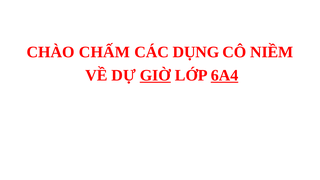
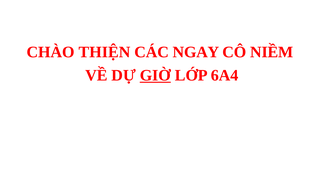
CHẤM: CHẤM -> THIỆN (104, 52)
DỤNG: DỤNG -> NGAY (196, 52)
6A4 underline: present -> none (225, 75)
